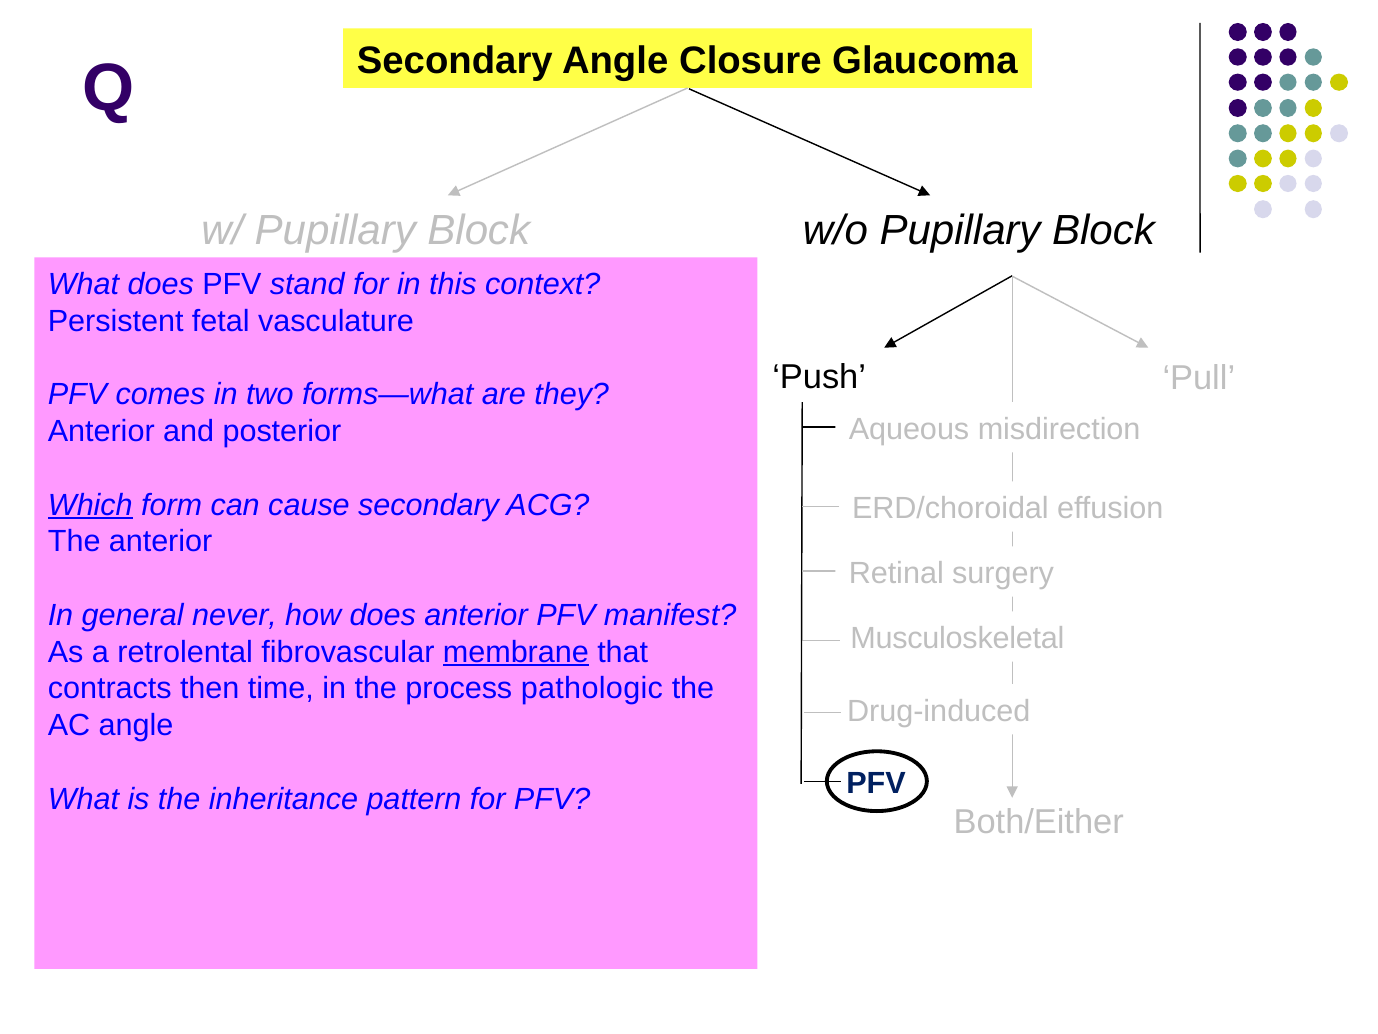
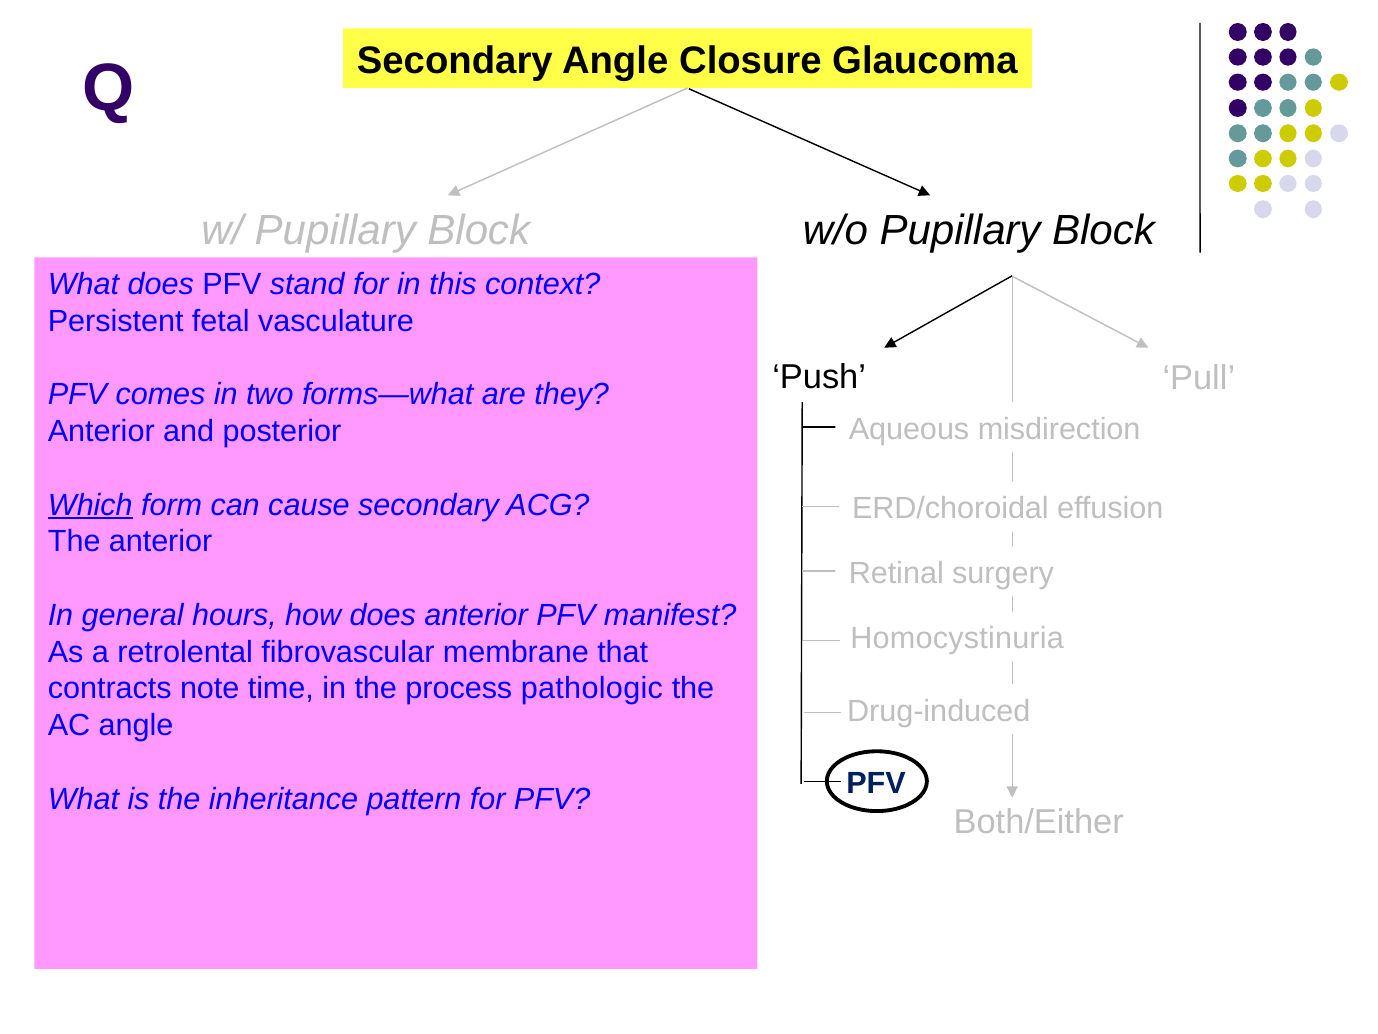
never: never -> hours (234, 615)
Musculoskeletal: Musculoskeletal -> Homocystinuria (957, 638)
membrane underline: present -> none (516, 652)
then: then -> note (210, 688)
